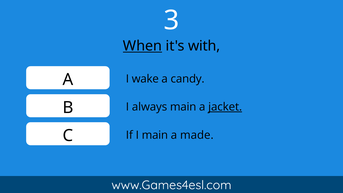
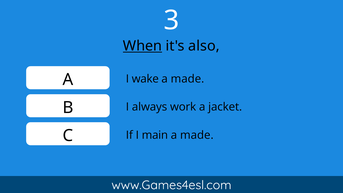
with: with -> also (204, 46)
candy: candy -> made (187, 79)
always main: main -> work (183, 107)
jacket underline: present -> none (225, 107)
